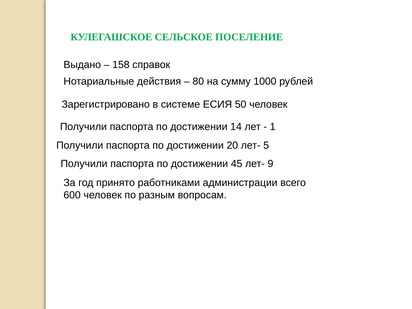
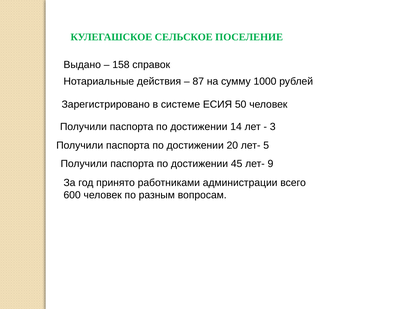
80: 80 -> 87 (198, 81)
1: 1 -> 3 (273, 127)
